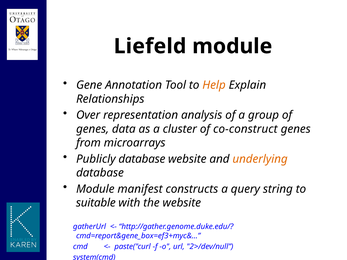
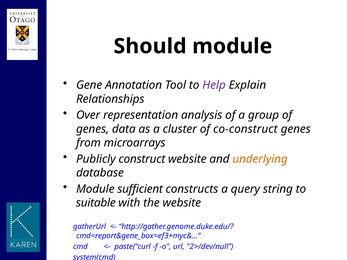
Liefeld: Liefeld -> Should (150, 46)
Help colour: orange -> purple (214, 85)
Publicly database: database -> construct (142, 159)
manifest: manifest -> sufficient (140, 189)
